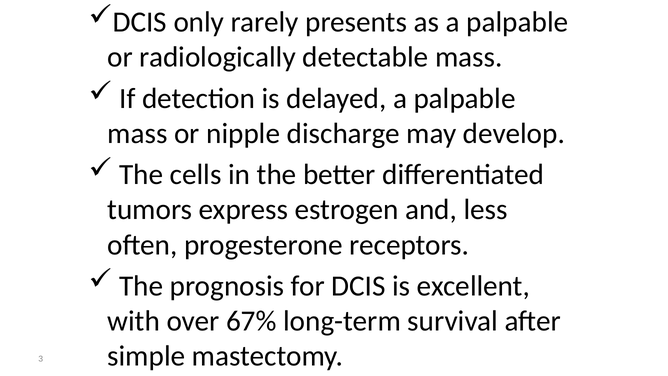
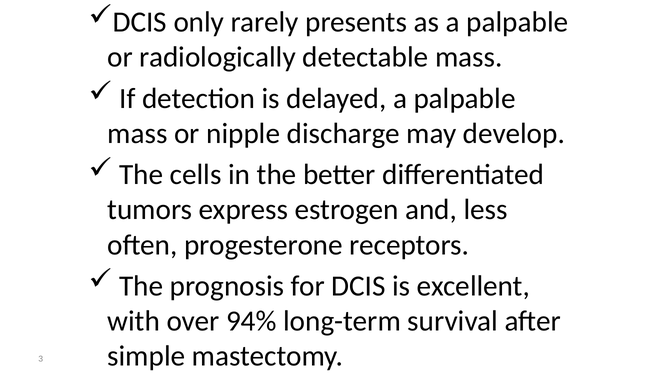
67%: 67% -> 94% (251, 321)
